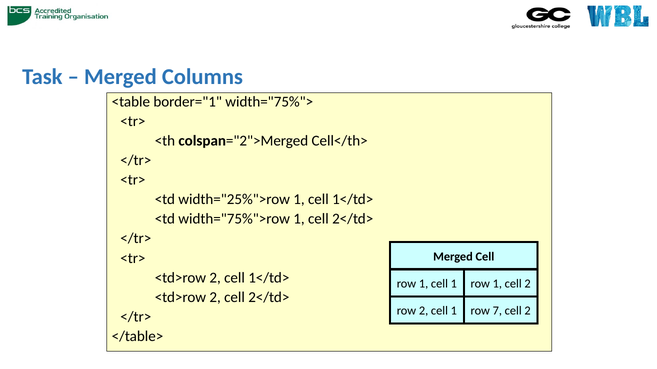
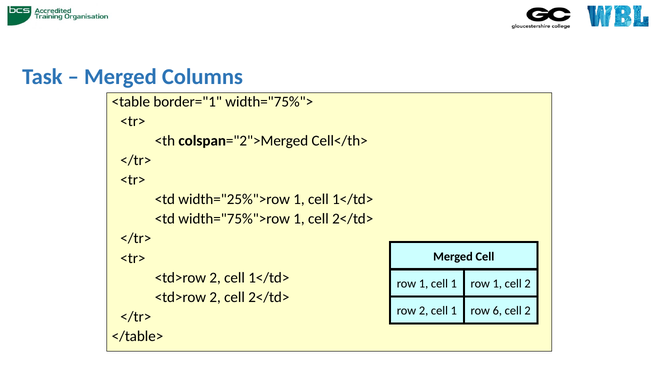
7: 7 -> 6 (497, 311)
